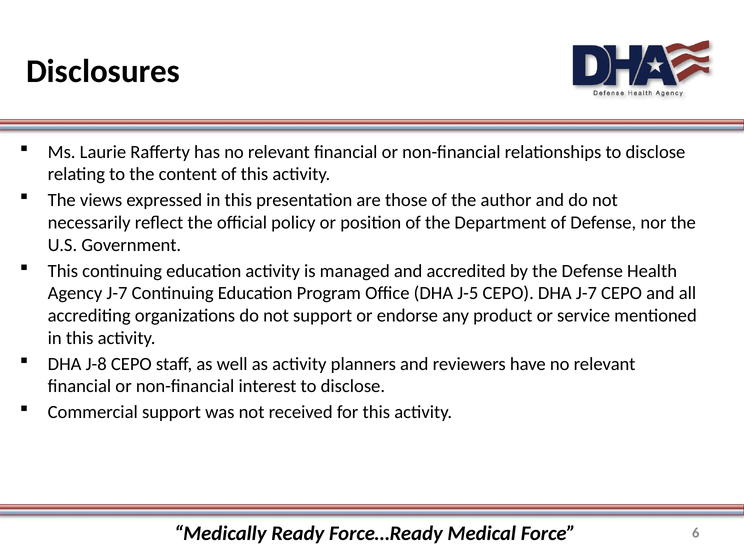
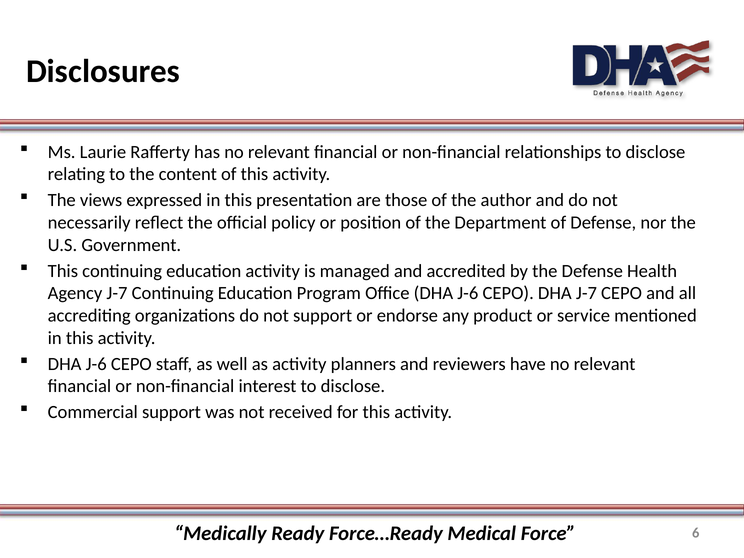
Office DHA J-5: J-5 -> J-6 (468, 293)
J-8: J-8 -> J-6 (96, 364)
